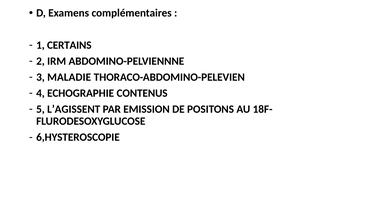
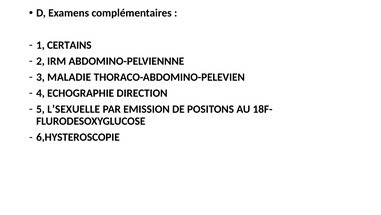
CONTENUS: CONTENUS -> DIRECTION (142, 93)
L’AGISSENT: L’AGISSENT -> L’SEXUELLE (74, 109)
